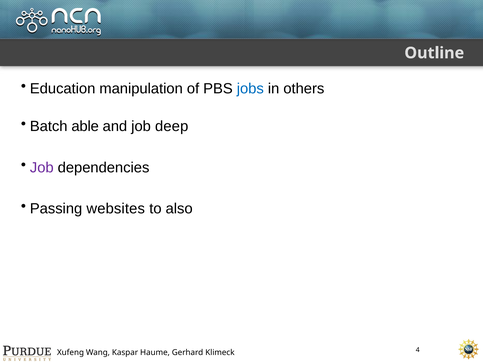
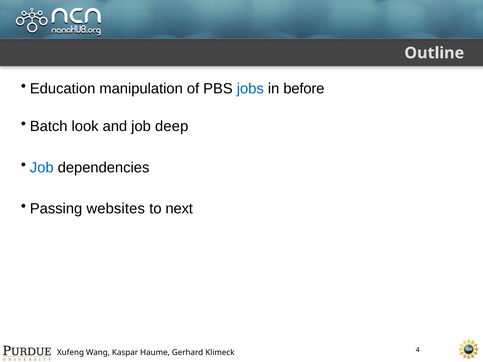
others: others -> before (304, 89)
able: able -> look (85, 126)
Job colour: purple -> blue (42, 168)
also: also -> next (179, 209)
